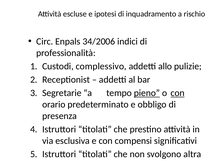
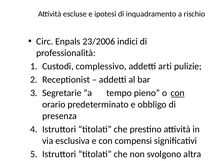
34/2006: 34/2006 -> 23/2006 (99, 41)
allo: allo -> arti (165, 66)
pieno underline: present -> none (147, 93)
